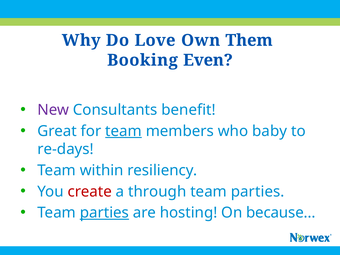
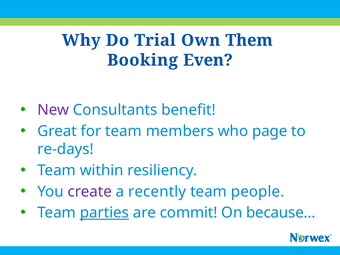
Love: Love -> Trial (155, 40)
team underline: present -> none (124, 131)
baby: baby -> page (270, 131)
create colour: red -> purple (90, 192)
through: through -> recently (157, 192)
parties: parties -> people (258, 192)
hosting: hosting -> commit (189, 213)
